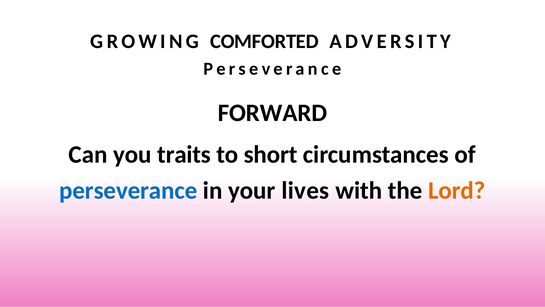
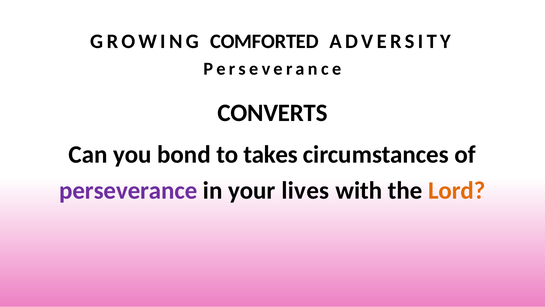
FORWARD: FORWARD -> CONVERTS (273, 113)
traits: traits -> bond (184, 154)
short: short -> takes (271, 154)
perseverance colour: blue -> purple (128, 190)
